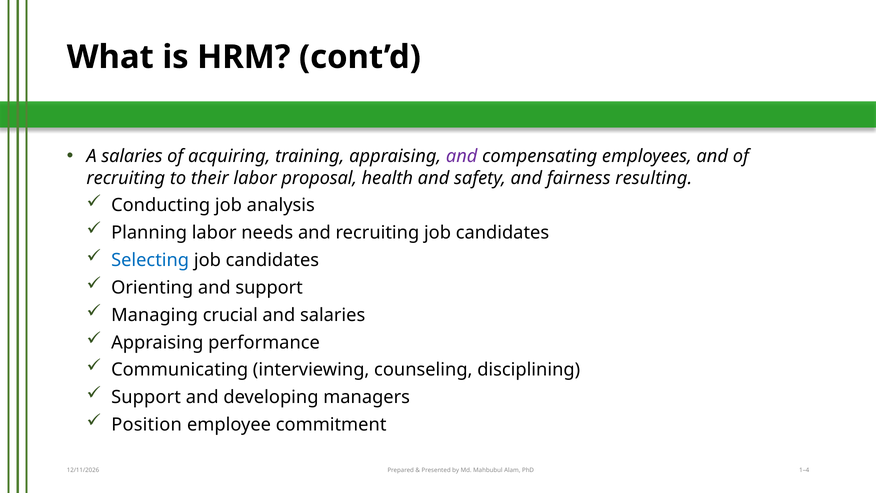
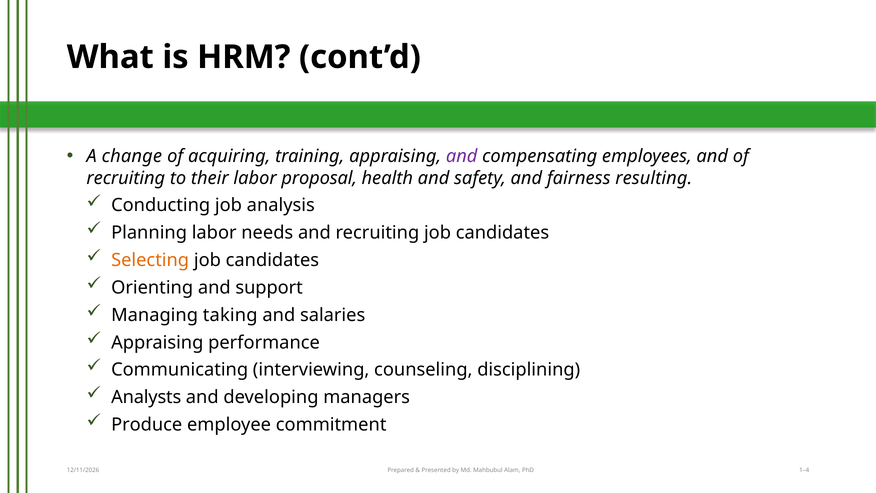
A salaries: salaries -> change (132, 156)
Selecting colour: blue -> orange (150, 260)
crucial: crucial -> taking (230, 315)
Support: Support -> Analysts (146, 397)
Position: Position -> Produce (147, 424)
